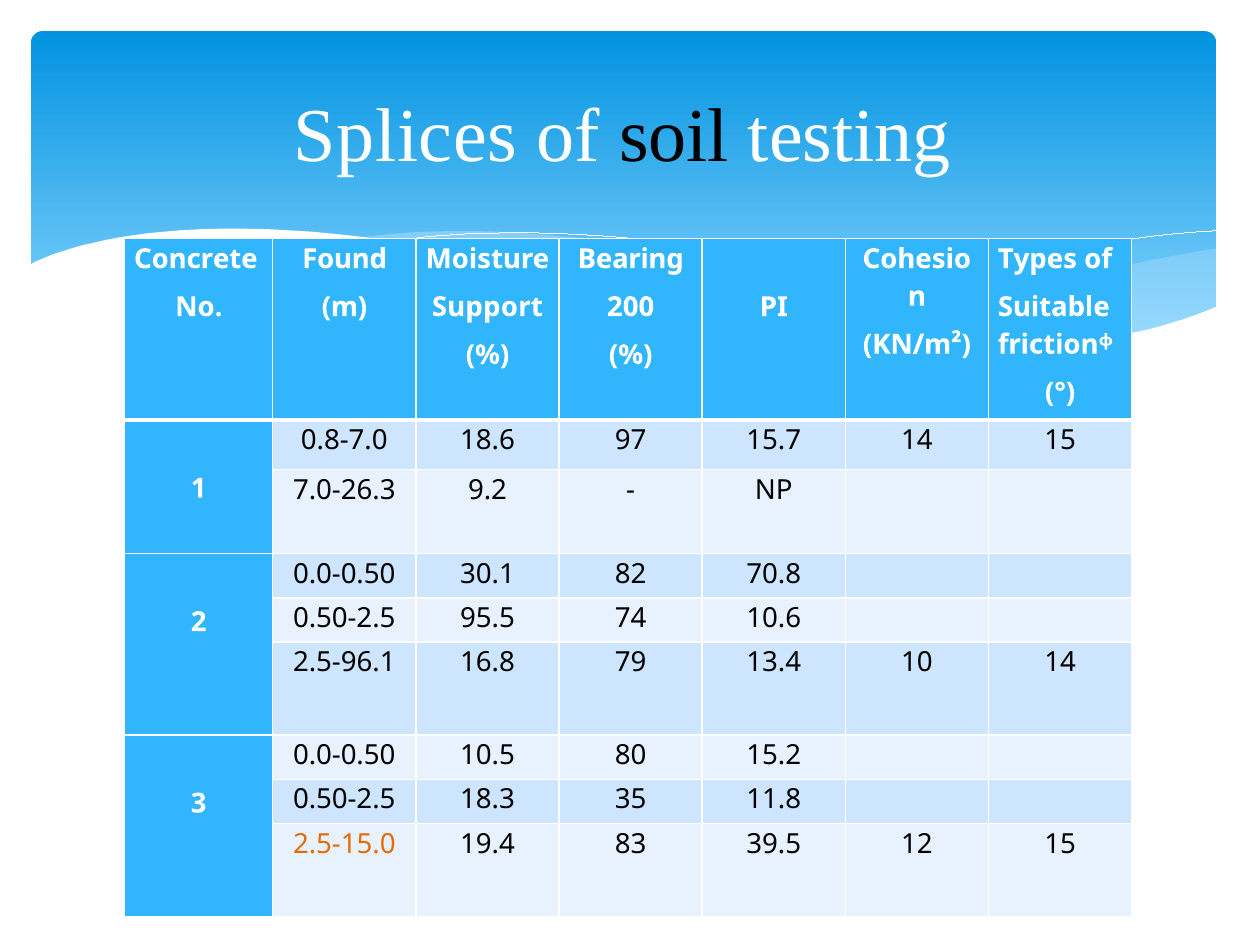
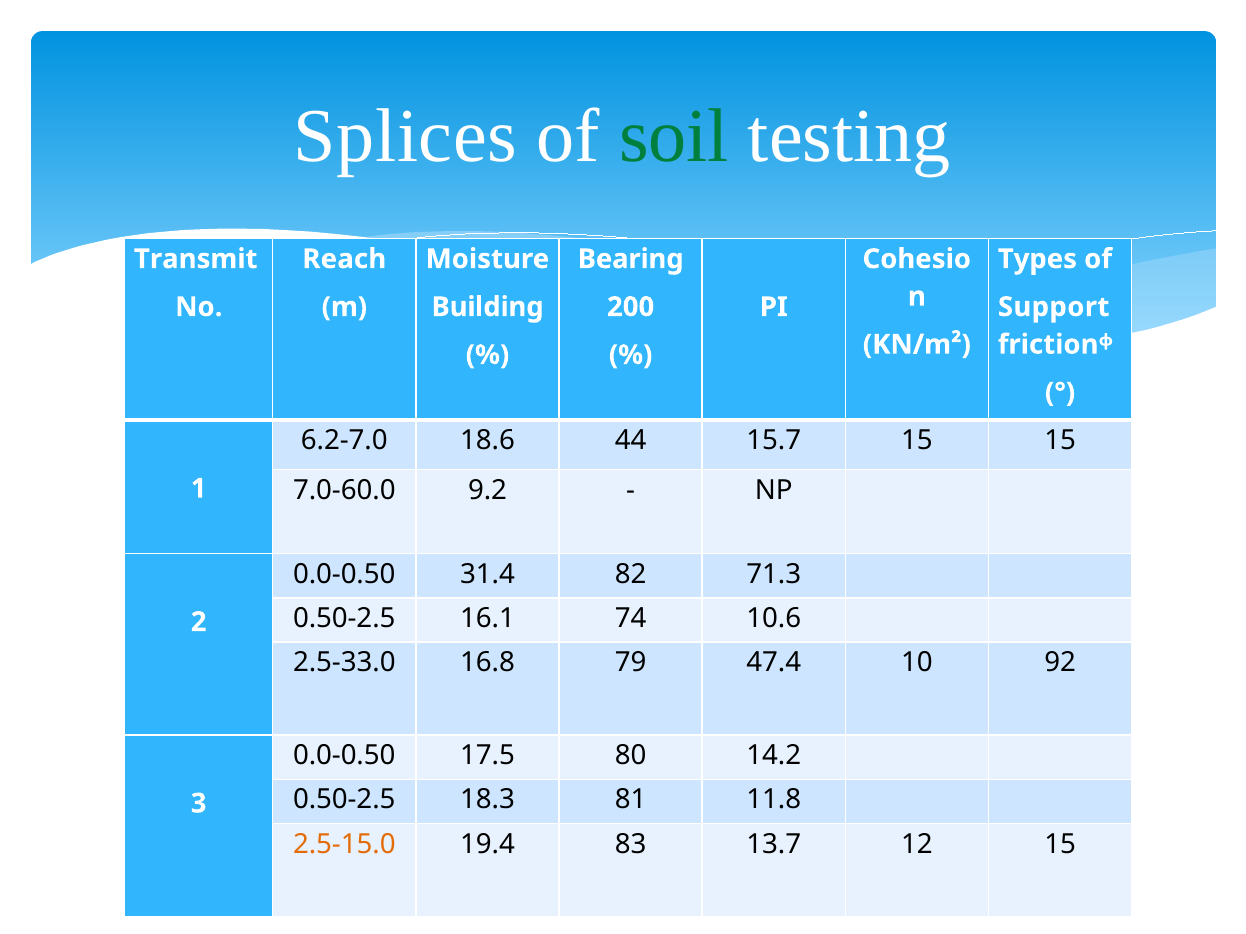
soil colour: black -> green (674, 137)
Concrete: Concrete -> Transmit (196, 259)
Found: Found -> Reach (344, 259)
Support: Support -> Building (488, 307)
Suitable: Suitable -> Support (1054, 307)
0.8-7.0: 0.8-7.0 -> 6.2-7.0 (344, 441)
97: 97 -> 44 (631, 441)
15.7 14: 14 -> 15 (917, 441)
7.0-26.3: 7.0-26.3 -> 7.0-60.0 (344, 490)
30.1: 30.1 -> 31.4 (488, 574)
70.8: 70.8 -> 71.3 (774, 574)
95.5: 95.5 -> 16.1 (488, 619)
2.5-96.1: 2.5-96.1 -> 2.5-33.0 (344, 663)
13.4: 13.4 -> 47.4 (774, 663)
10 14: 14 -> 92 (1060, 663)
10.5: 10.5 -> 17.5 (488, 756)
15.2: 15.2 -> 14.2 (774, 756)
35: 35 -> 81 (631, 800)
39.5: 39.5 -> 13.7 (774, 844)
